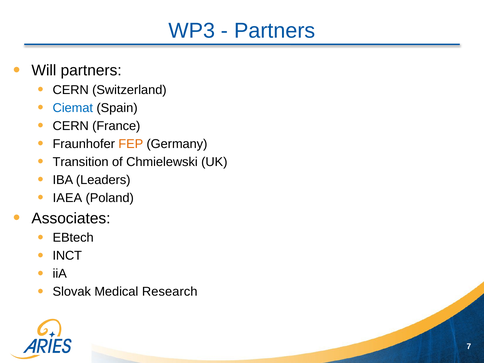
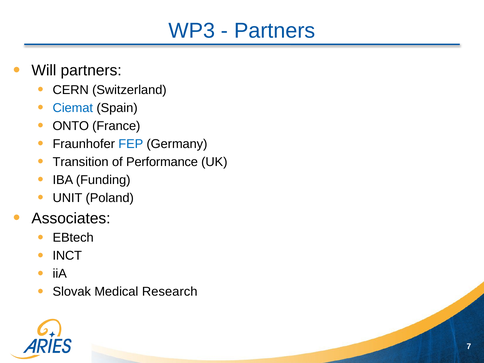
CERN: CERN -> ONTO (71, 126)
FEP colour: orange -> blue (131, 144)
Chmielewski: Chmielewski -> Performance (162, 162)
Leaders: Leaders -> Funding (103, 180)
IAEA: IAEA -> UNIT (68, 198)
